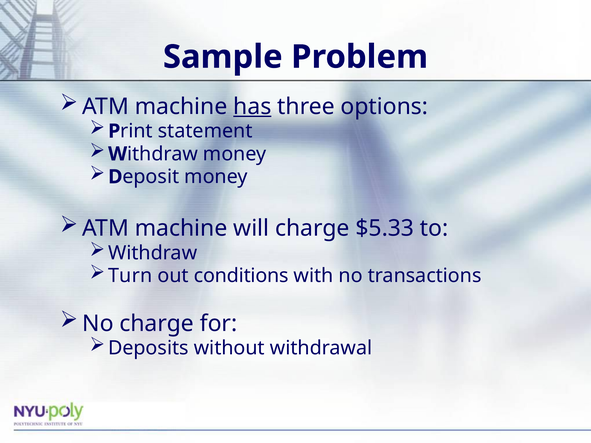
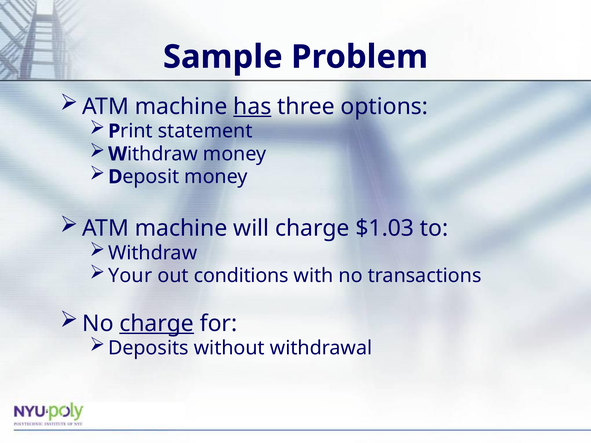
$5.33: $5.33 -> $1.03 (385, 229)
Turn: Turn -> Your (130, 276)
charge underline: none -> present (157, 324)
